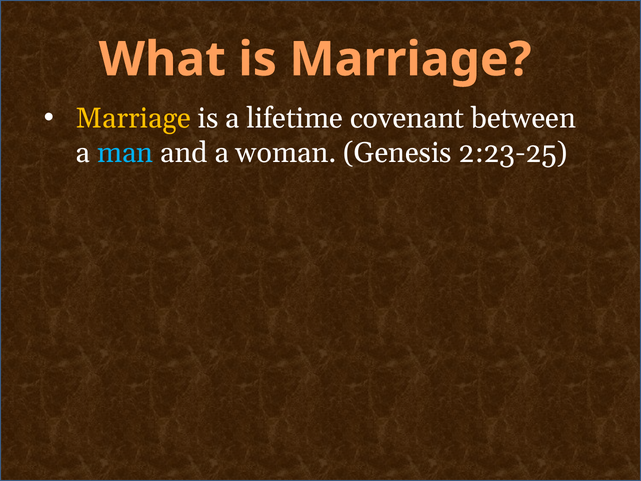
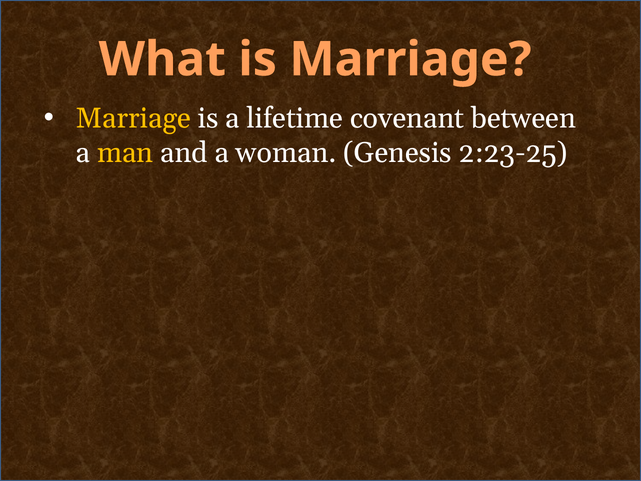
man colour: light blue -> yellow (125, 153)
